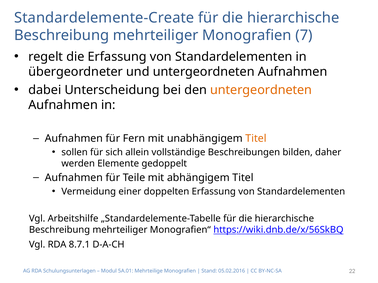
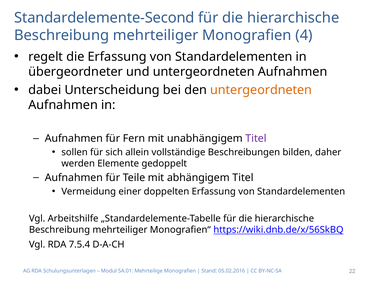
Standardelemente-Create: Standardelemente-Create -> Standardelemente-Second (104, 18)
7: 7 -> 4 (304, 35)
Titel colour: orange -> purple (256, 139)
8.7.1: 8.7.1 -> 7.5.4 (79, 245)
